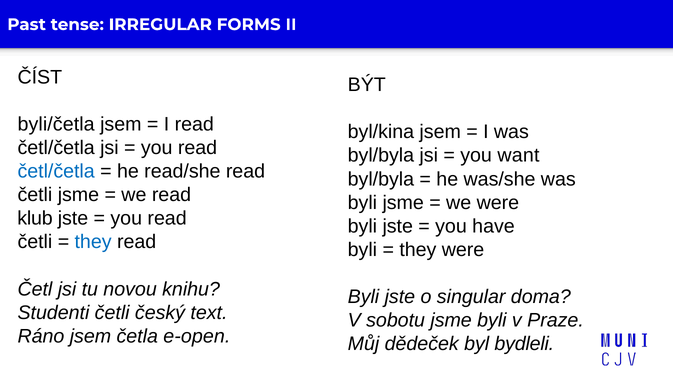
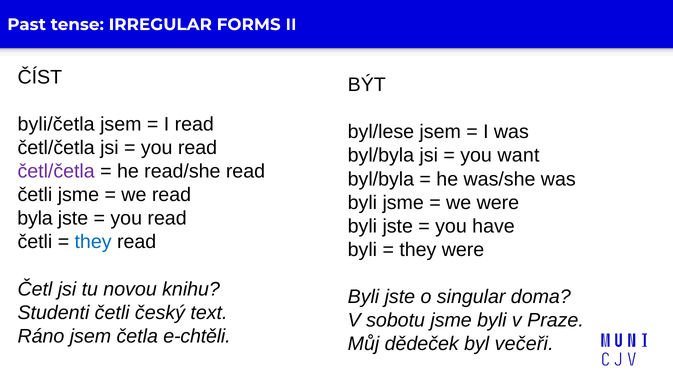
byl/kina: byl/kina -> byl/lese (381, 132)
četl/četla colour: blue -> purple (56, 172)
klub: klub -> byla (35, 219)
e-open: e-open -> e-chtěli (197, 337)
bydleli: bydleli -> večeři (524, 344)
